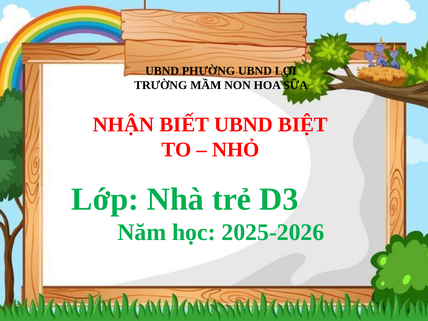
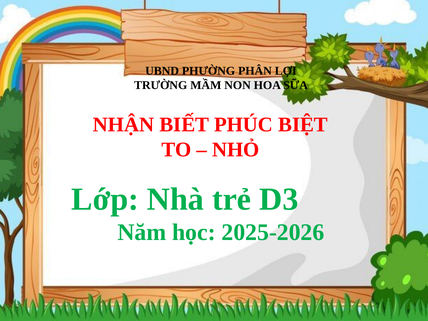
PHƯỜNG UBND: UBND -> PHÂN (255, 71)
BIẾT UBND: UBND -> PHÚC (243, 125)
